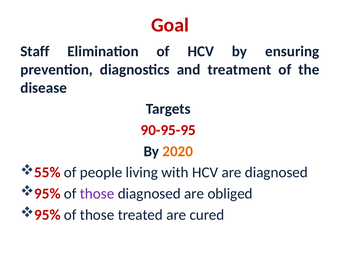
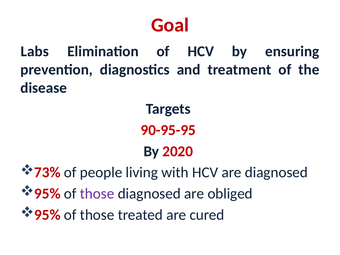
Staff: Staff -> Labs (35, 52)
2020 colour: orange -> red (178, 151)
55%: 55% -> 73% (47, 173)
